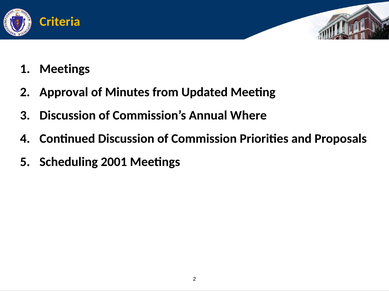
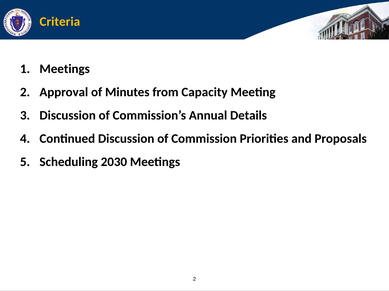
Updated: Updated -> Capacity (205, 92)
Where: Where -> Details (249, 116)
2001: 2001 -> 2030 (114, 162)
